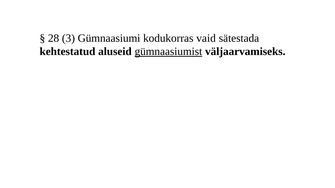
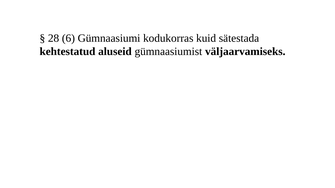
3: 3 -> 6 (68, 38)
vaid: vaid -> kuid (206, 38)
gümnaasiumist underline: present -> none (168, 52)
